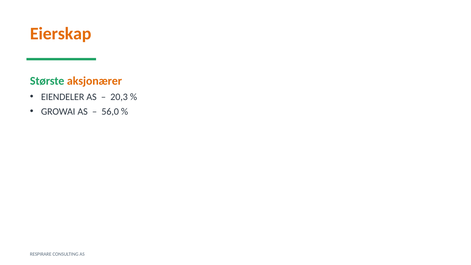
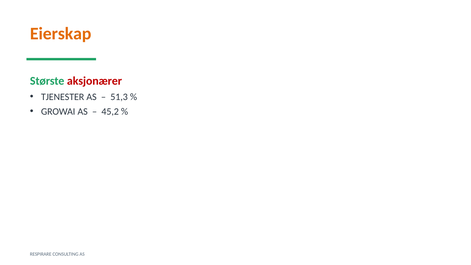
aksjonærer colour: orange -> red (94, 81)
EIENDELER: EIENDELER -> TJENESTER (63, 97)
20,3: 20,3 -> 51,3 (119, 97)
56,0: 56,0 -> 45,2 (110, 112)
